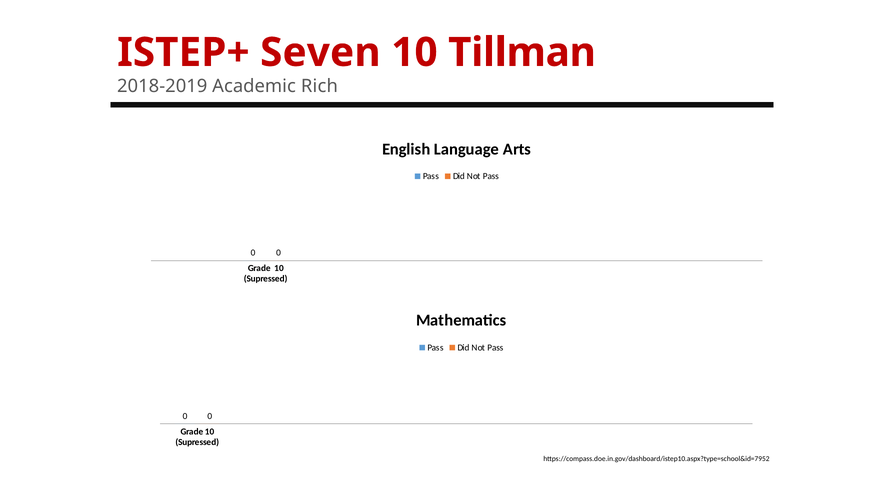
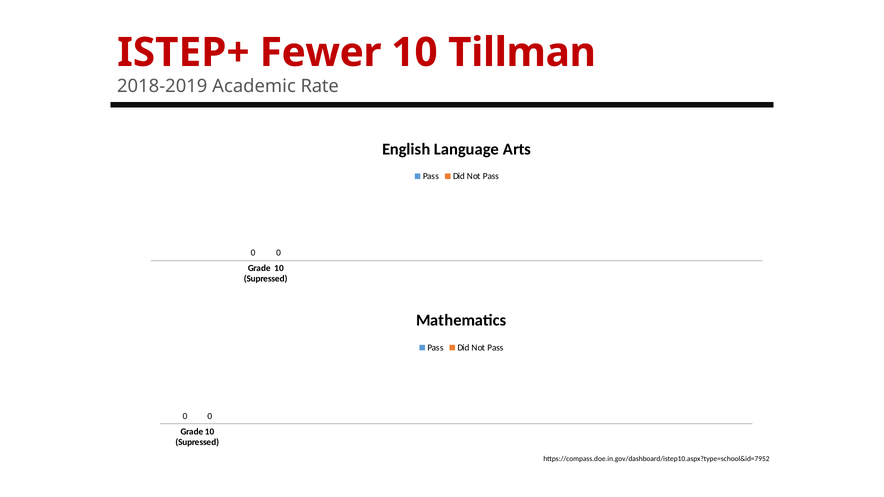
Seven: Seven -> Fewer (321, 53)
Rich: Rich -> Rate (320, 86)
